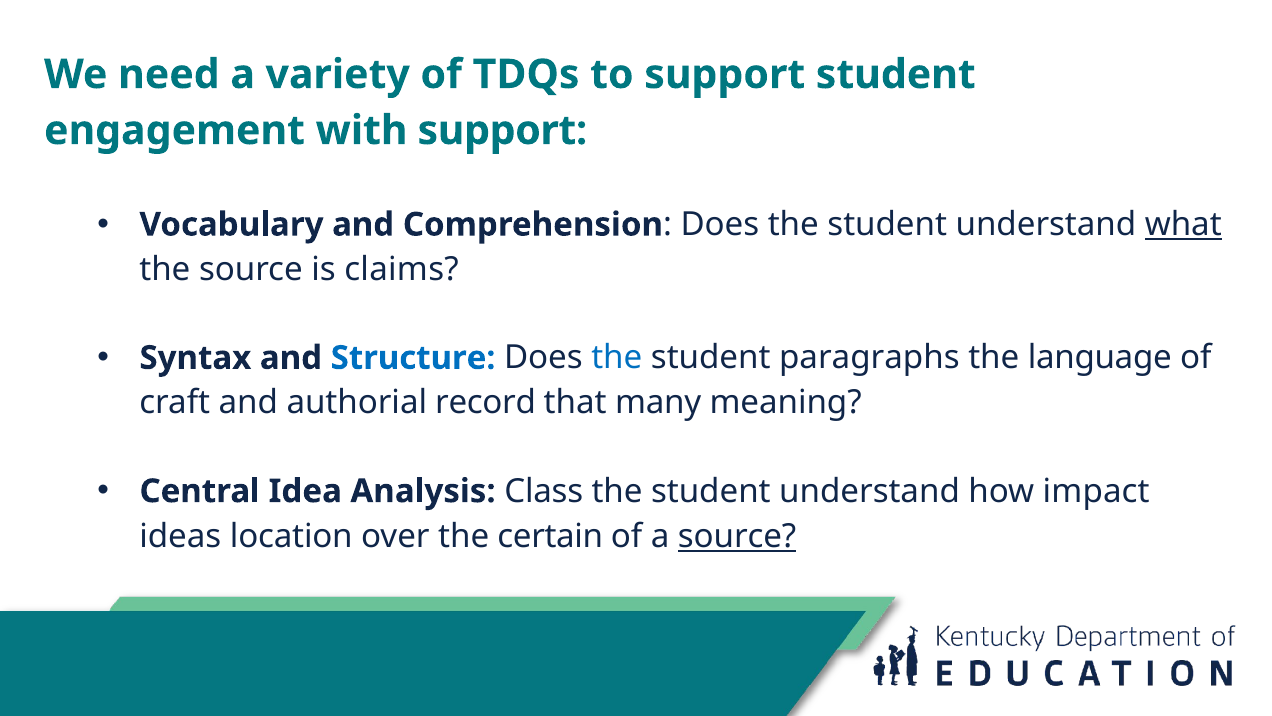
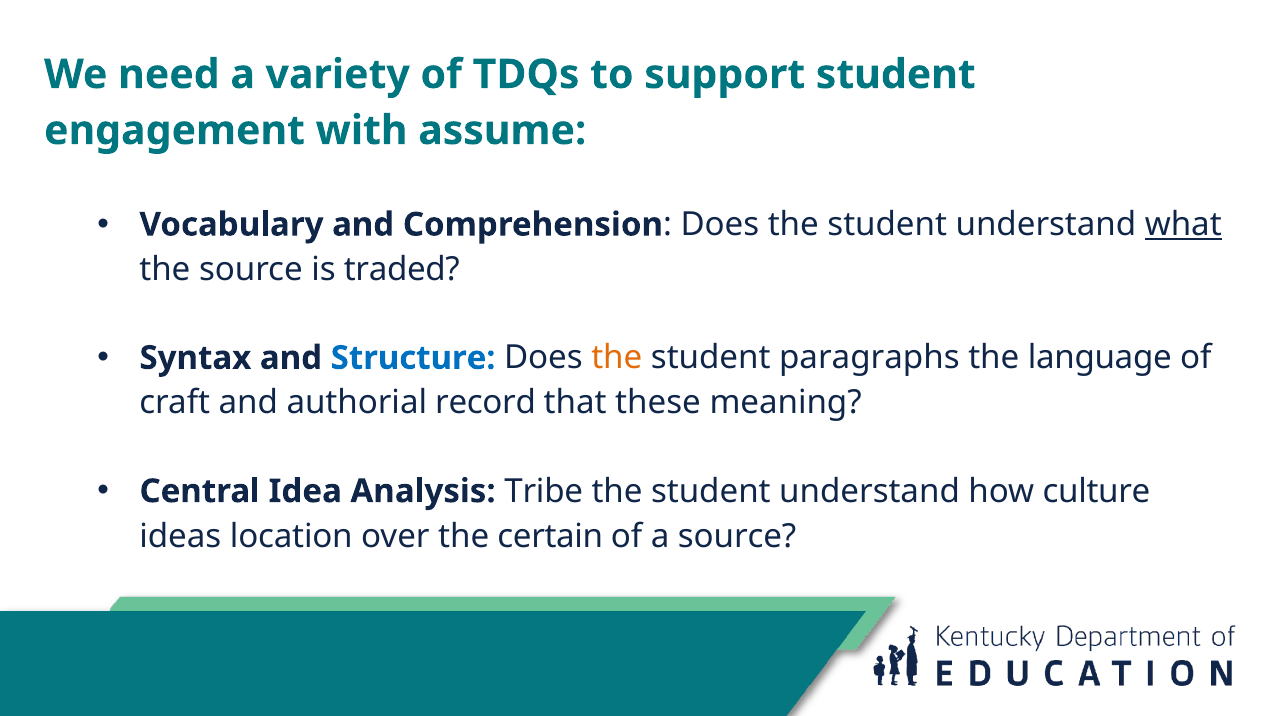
with support: support -> assume (502, 130)
claims: claims -> traded (402, 269)
the colour: blue -> orange (617, 358)
many: many -> these (658, 403)
Class: Class -> Tribe (544, 491)
impact: impact -> culture (1096, 491)
source underline: present -> none (737, 536)
